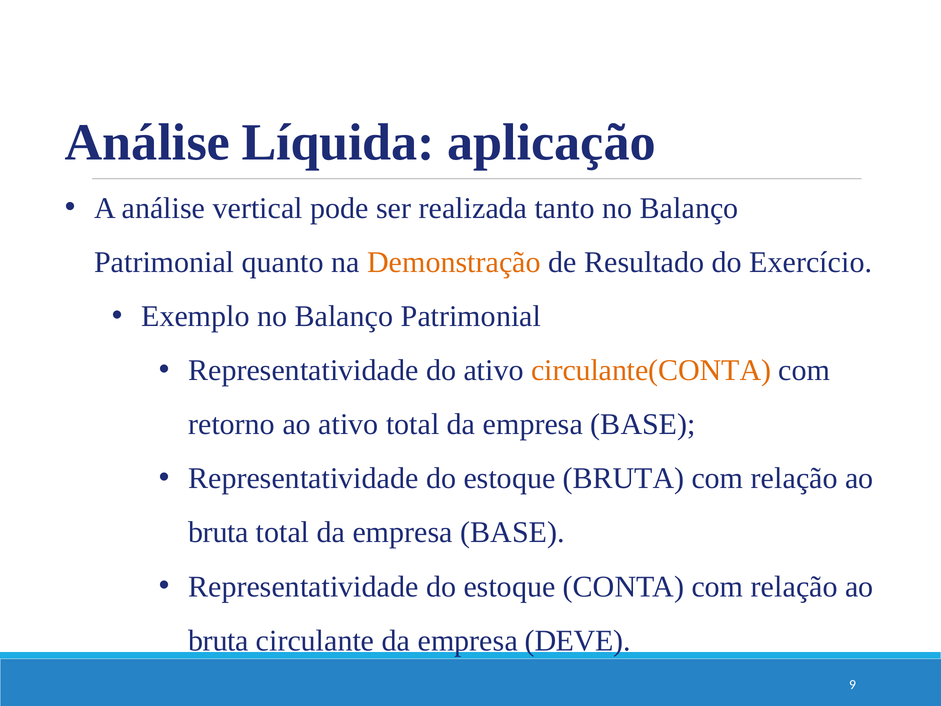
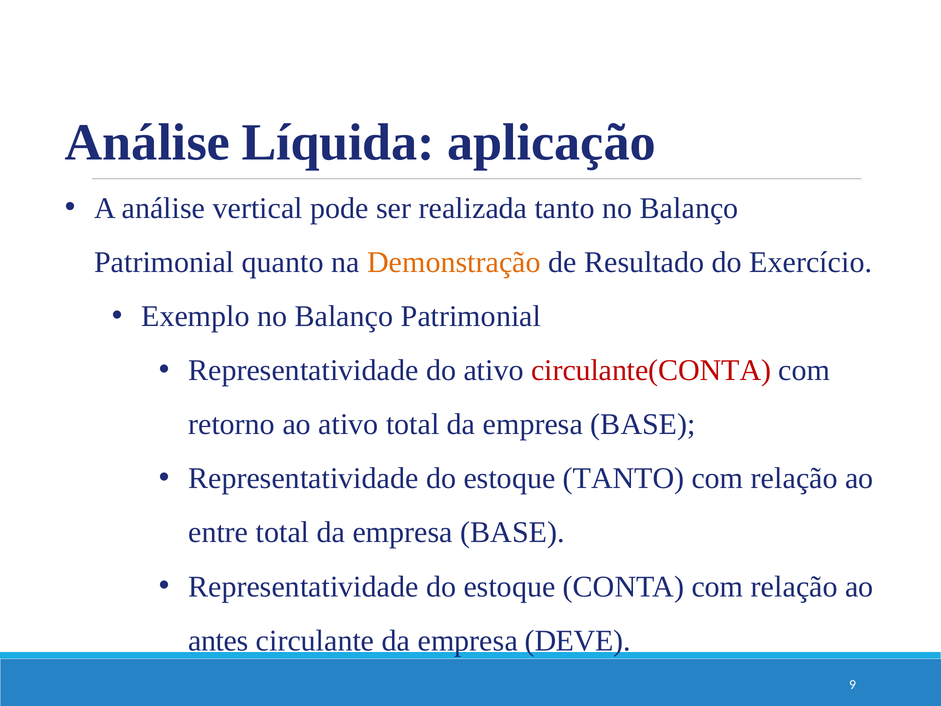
circulante(CONTA colour: orange -> red (651, 370)
estoque BRUTA: BRUTA -> TANTO (624, 478)
bruta: bruta -> entre (218, 532)
bruta: bruta -> antes (218, 640)
